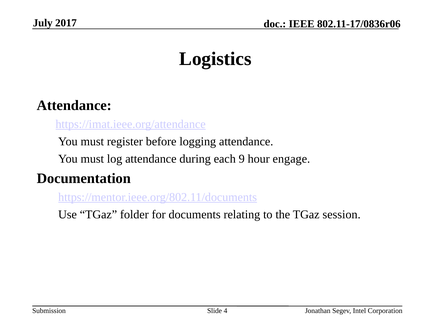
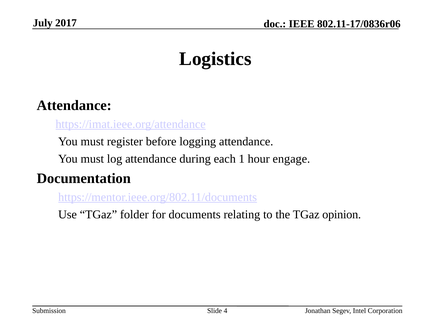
9: 9 -> 1 (242, 159)
session: session -> opinion (342, 214)
